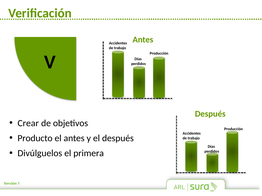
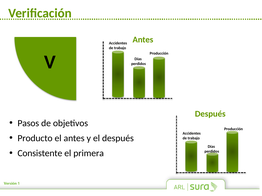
Crear: Crear -> Pasos (28, 123)
Divúlguelos: Divúlguelos -> Consistente (40, 154)
